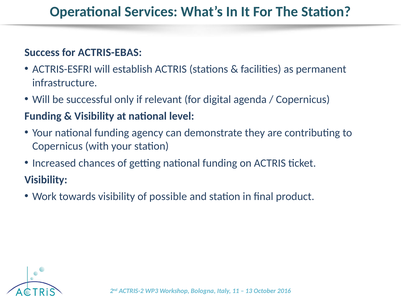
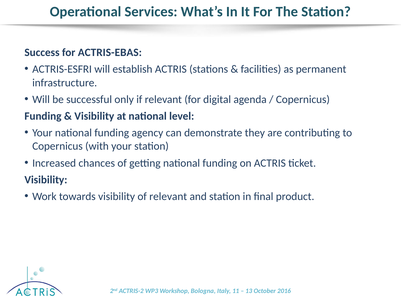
of possible: possible -> relevant (168, 196)
